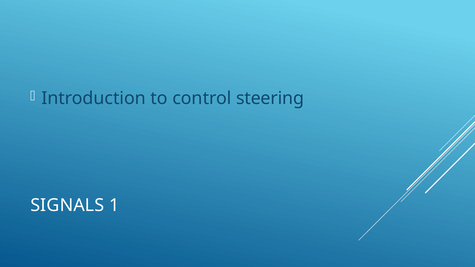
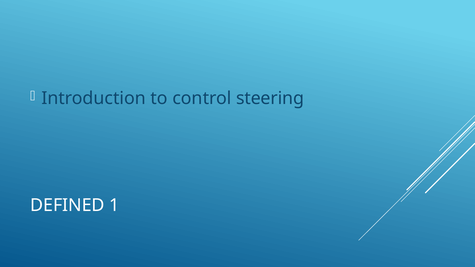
SIGNALS: SIGNALS -> DEFINED (67, 205)
